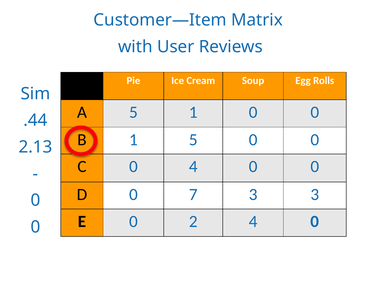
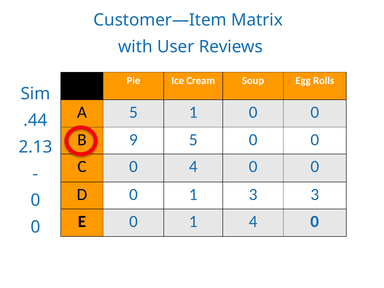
1: 1 -> 9 (133, 140)
D 0 7: 7 -> 1 (193, 195)
E 0 2: 2 -> 1 (193, 222)
